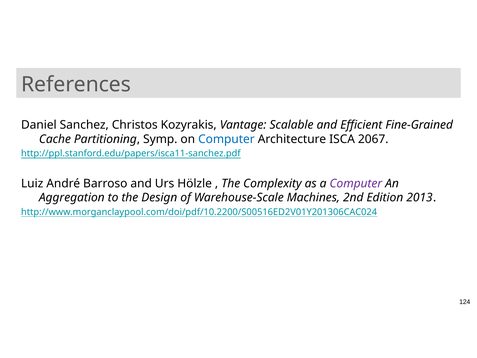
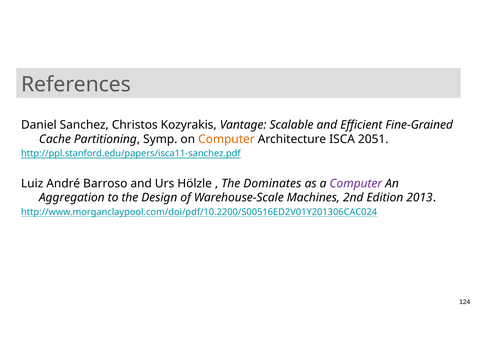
Computer colour: blue -> orange (226, 139)
2067: 2067 -> 2051 (373, 139)
Complexity: Complexity -> Dominates (272, 183)
